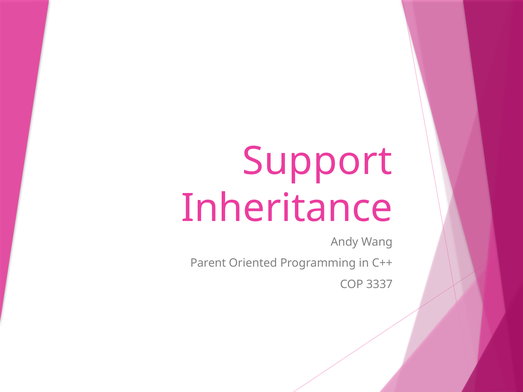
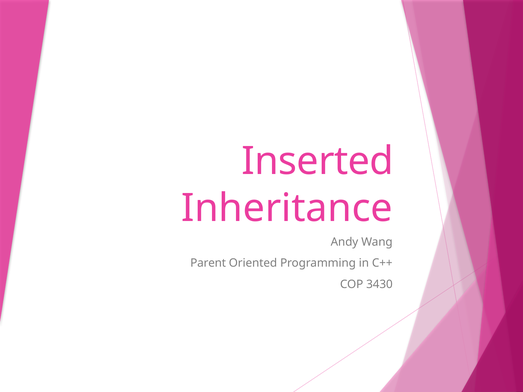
Support: Support -> Inserted (318, 161)
3337: 3337 -> 3430 (379, 284)
